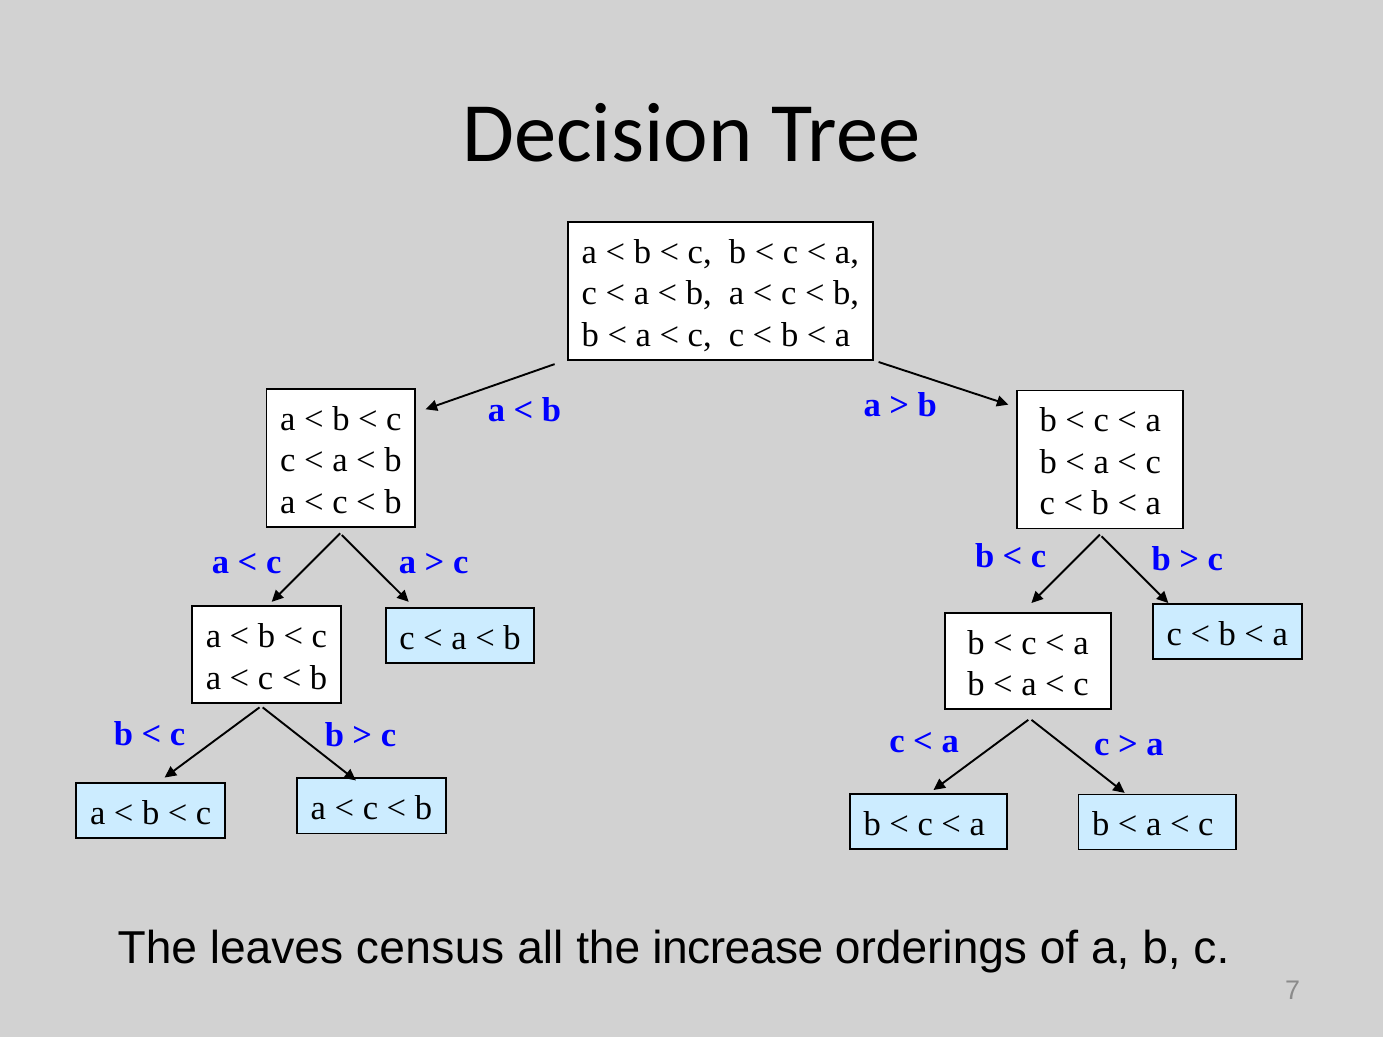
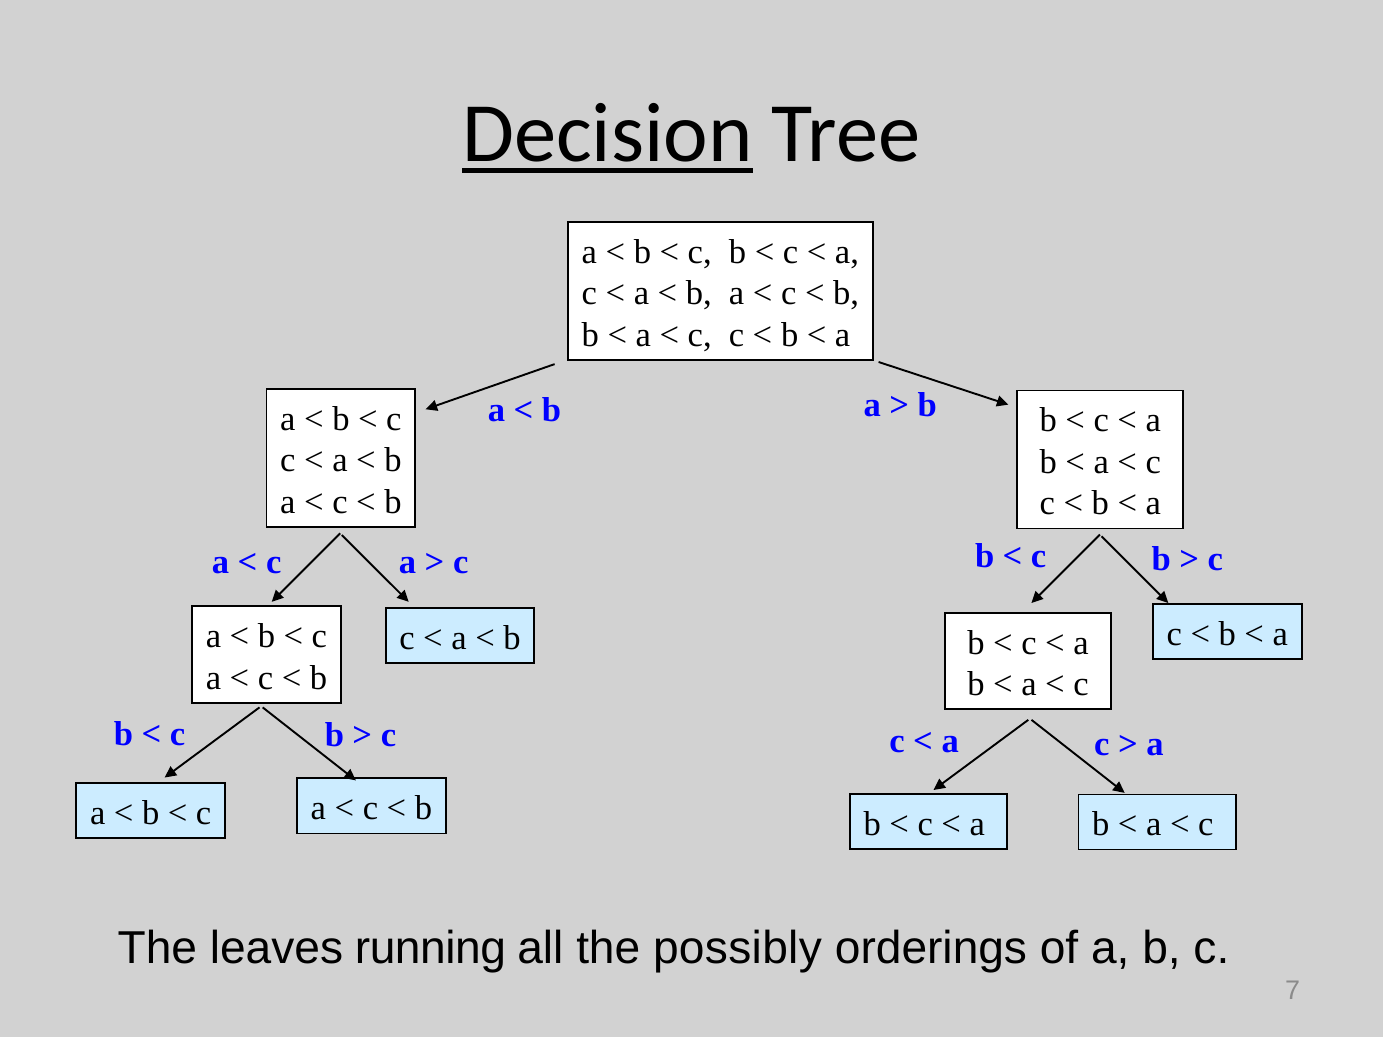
Decision underline: none -> present (607, 134)
census: census -> running (430, 948)
increase: increase -> possibly (737, 948)
